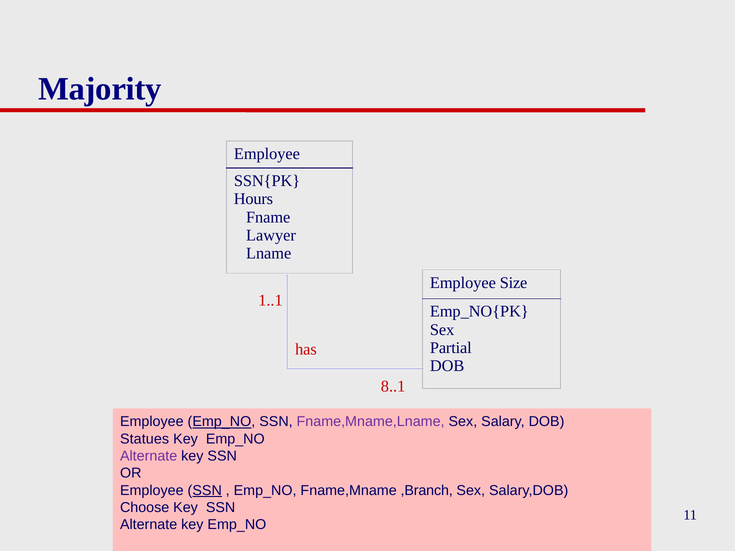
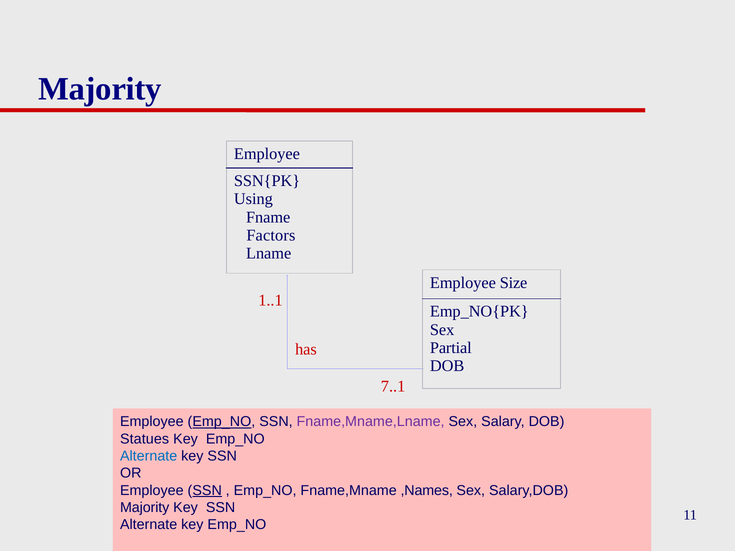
Hours: Hours -> Using (253, 199)
Lawyer: Lawyer -> Factors (271, 235)
8..1: 8..1 -> 7..1 (393, 386)
Alternate colour: purple -> blue (149, 456)
,Branch: ,Branch -> ,Names (427, 491)
Choose: Choose -> Majority (145, 508)
